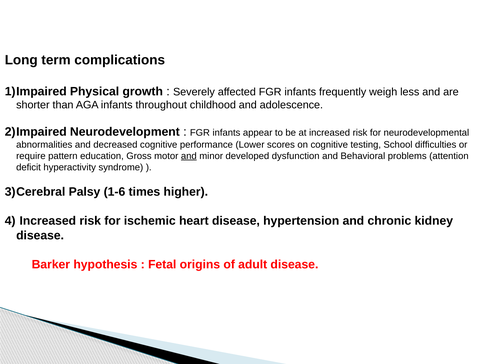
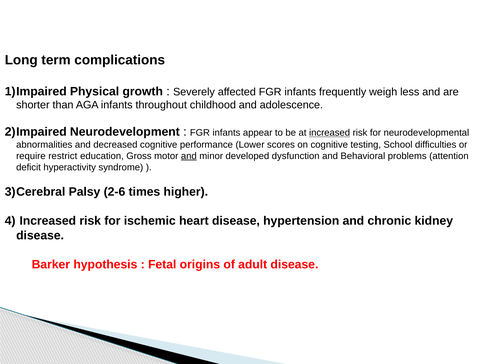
increased underline: none -> present (330, 133)
pattern: pattern -> restrict (63, 156)
1-6: 1-6 -> 2-6 (114, 192)
